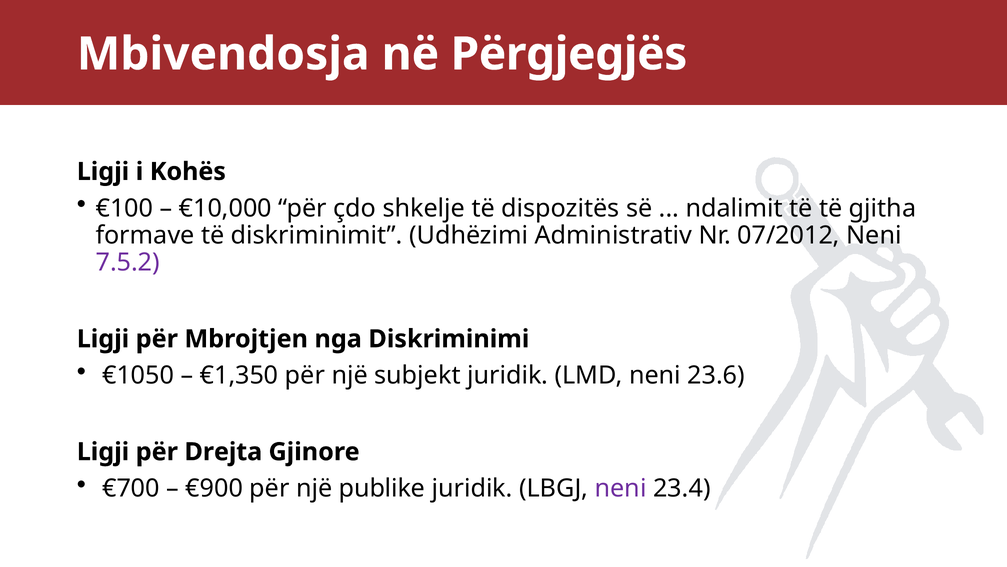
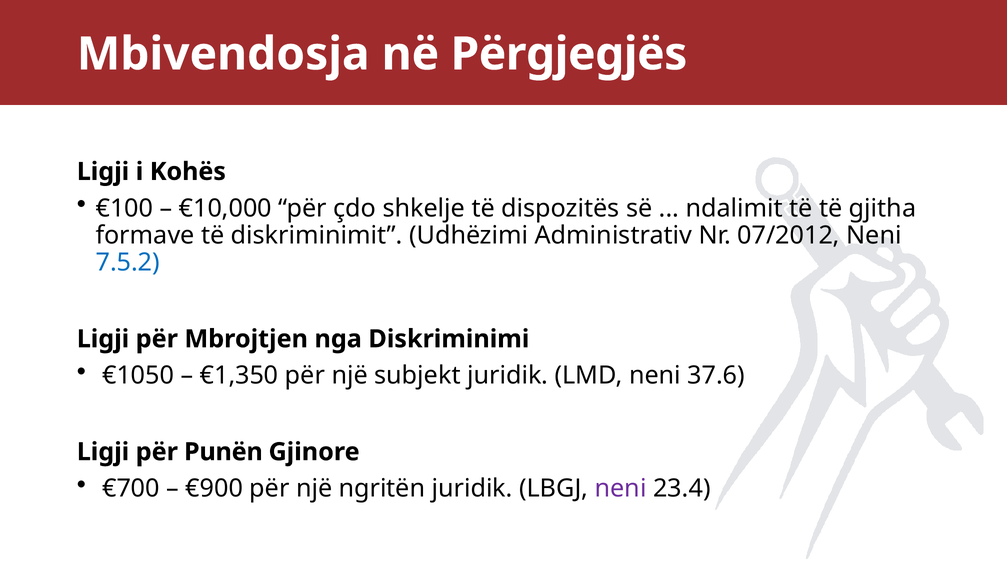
7.5.2 colour: purple -> blue (128, 262)
23.6: 23.6 -> 37.6 (716, 375)
Drejta: Drejta -> Punën (223, 451)
publike: publike -> ngritën (382, 488)
